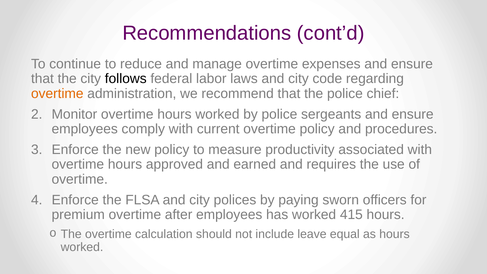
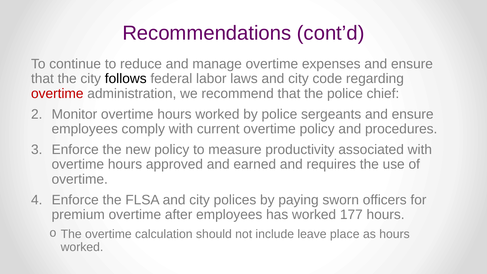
overtime colour: orange -> red (57, 94)
415: 415 -> 177 (351, 215)
equal: equal -> place (345, 234)
